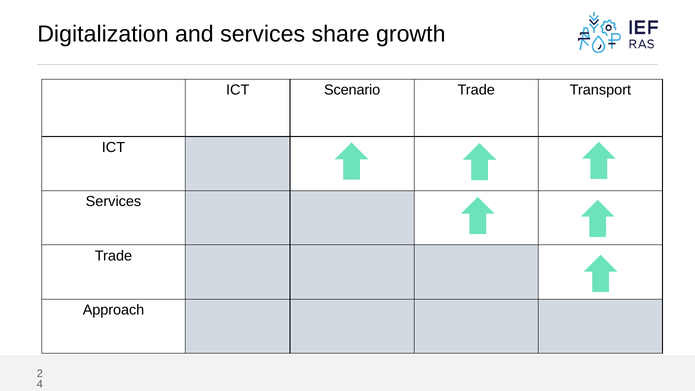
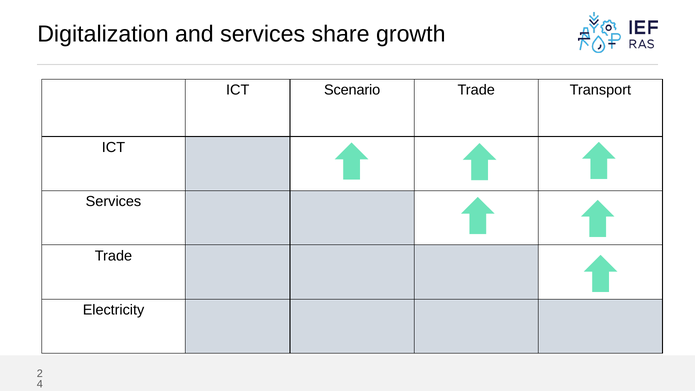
Approach: Approach -> Electricity (114, 310)
